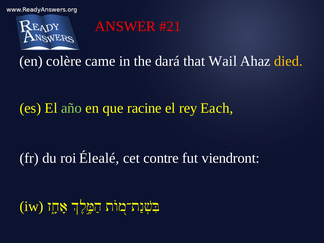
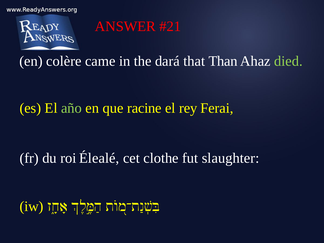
Wail: Wail -> Than (223, 61)
died colour: yellow -> light green (288, 61)
Each: Each -> Ferai (217, 108)
contre: contre -> clothe (161, 158)
viendront: viendront -> slaughter (231, 158)
